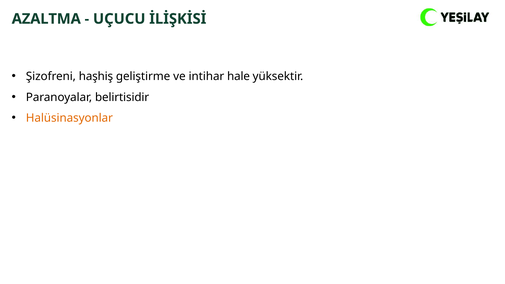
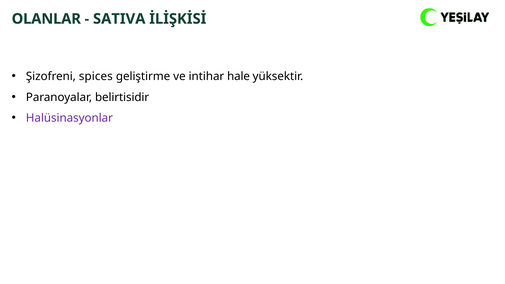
AZALTMA: AZALTMA -> OLANLAR (46, 19)
UÇUCU: UÇUCU -> SATIVA (119, 19)
haşhiş: haşhiş -> spices (96, 76)
Halüsinasyonlar colour: orange -> purple (69, 118)
